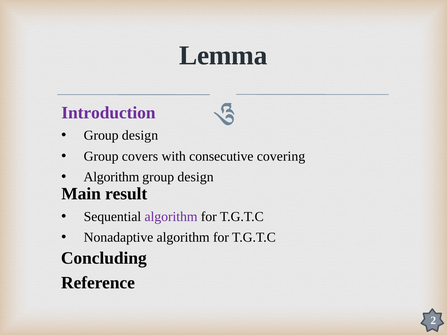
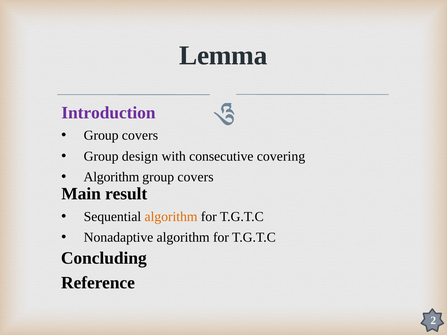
design: design -> covers (140, 136)
covers: covers -> design (140, 156)
design: design -> covers (196, 177)
algorithm colour: purple -> orange (171, 217)
